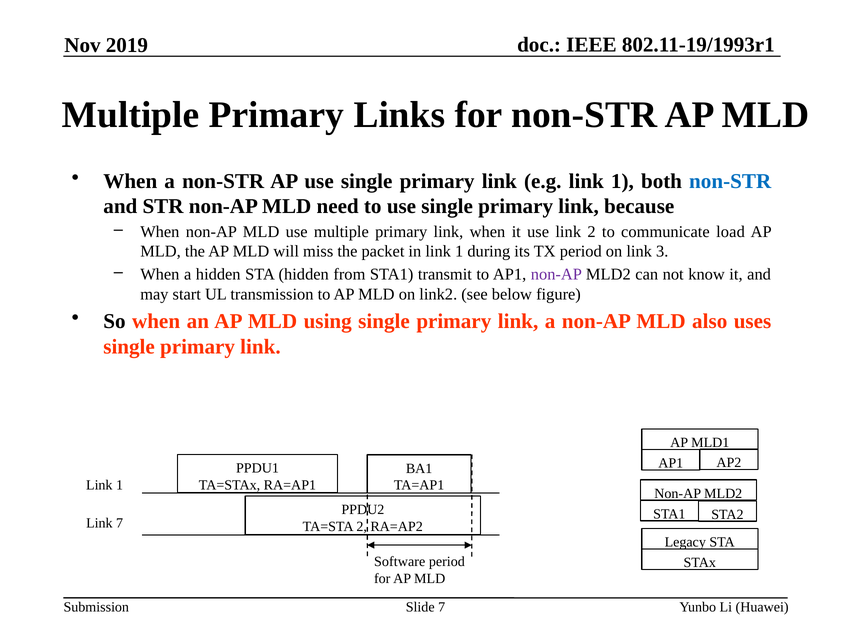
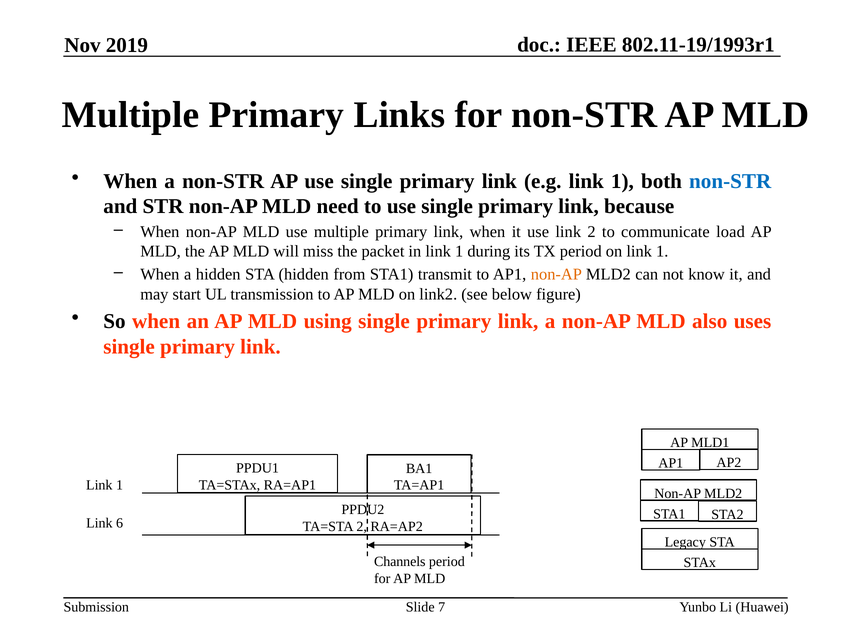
on link 3: 3 -> 1 (662, 252)
non-AP colour: purple -> orange (556, 275)
Link 7: 7 -> 6 (120, 523)
Software: Software -> Channels (400, 562)
